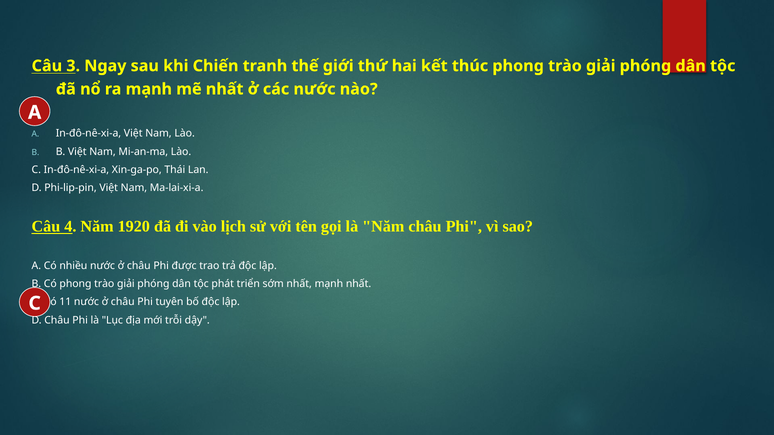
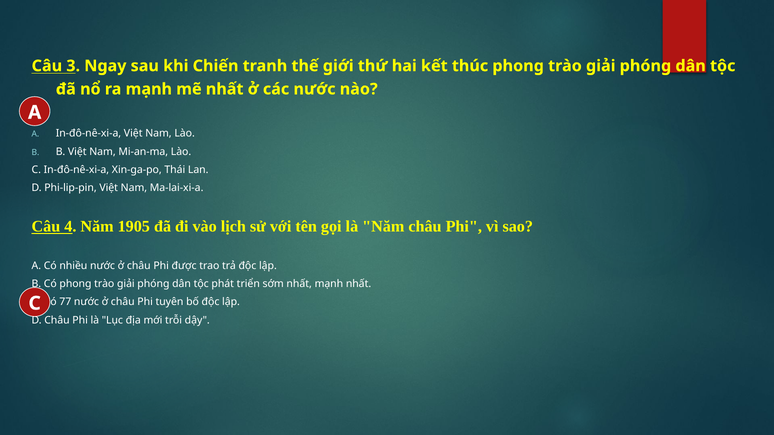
1920: 1920 -> 1905 (134, 227)
11: 11 -> 77 (65, 302)
